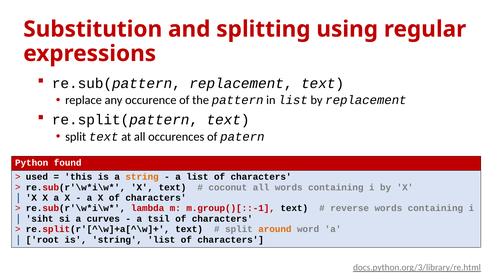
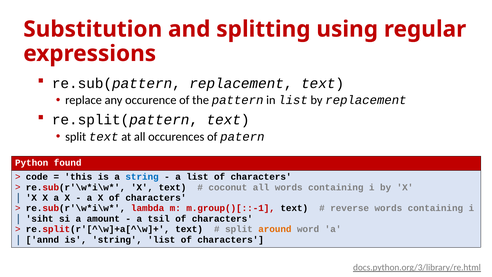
used: used -> code (37, 177)
string colour: orange -> blue (142, 177)
curves: curves -> amount (103, 218)
root: root -> annd (42, 239)
